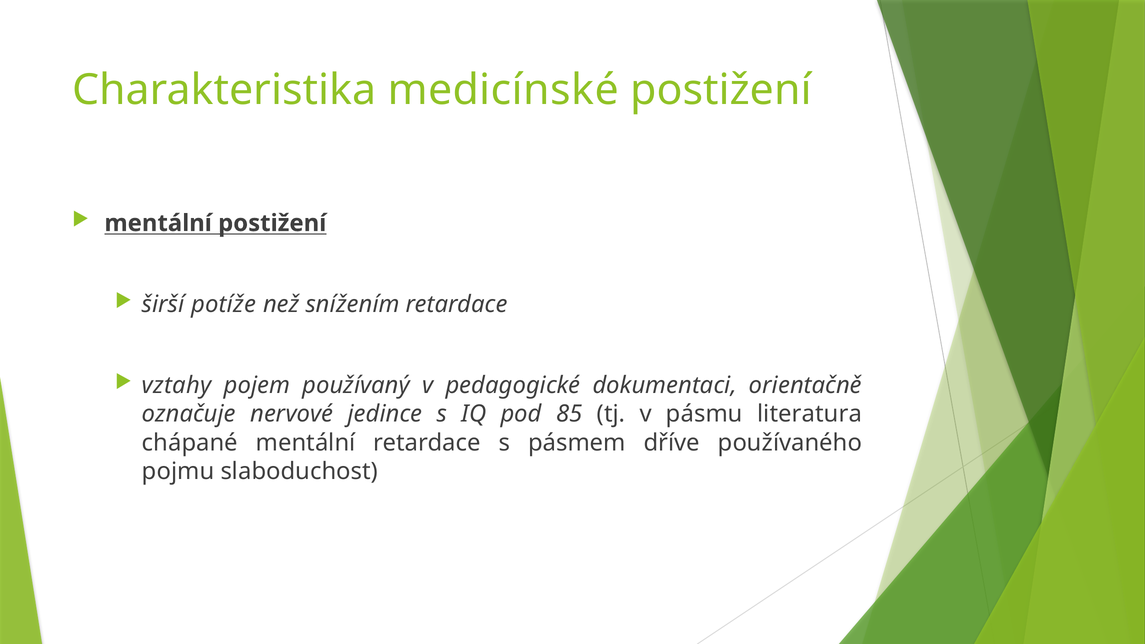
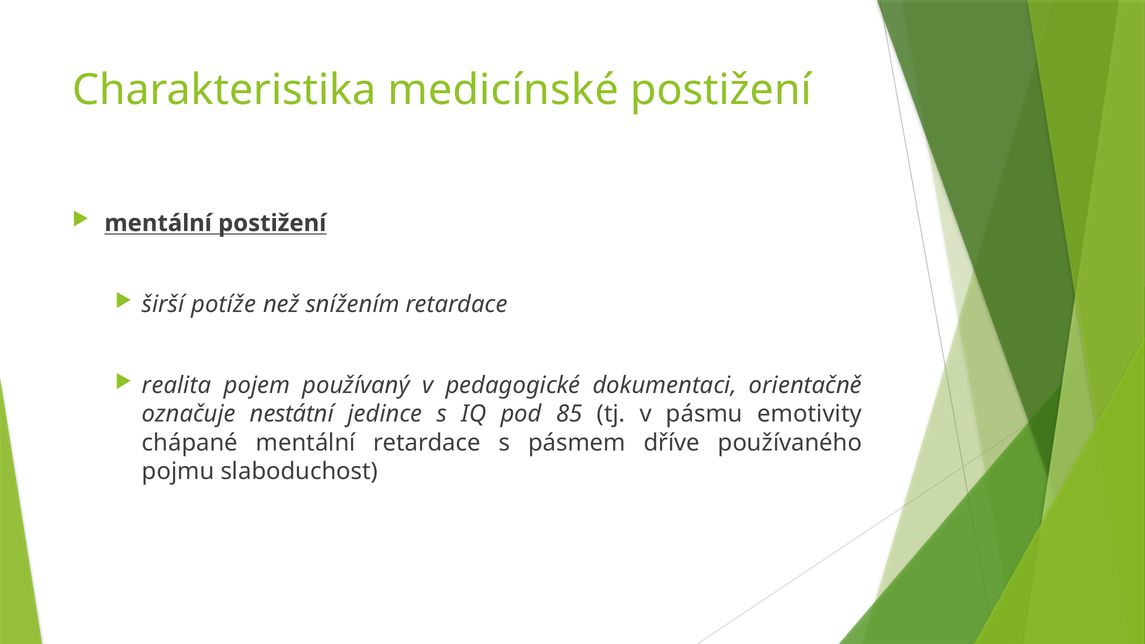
vztahy: vztahy -> realita (177, 385)
nervové: nervové -> nestátní (292, 414)
literatura: literatura -> emotivity (810, 414)
